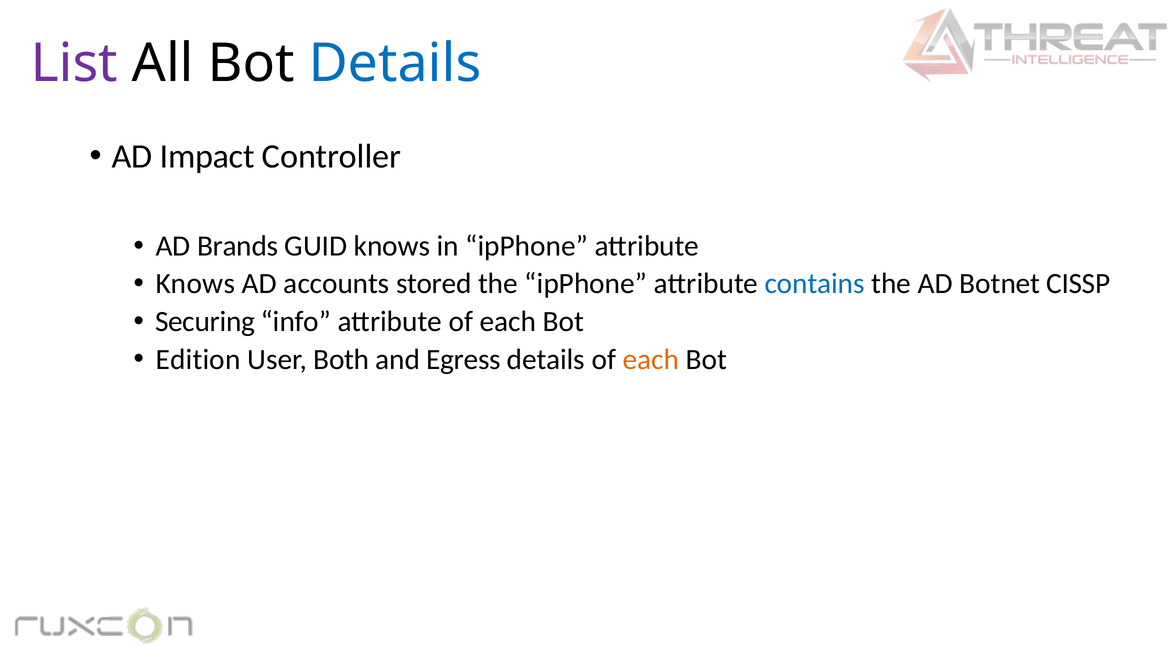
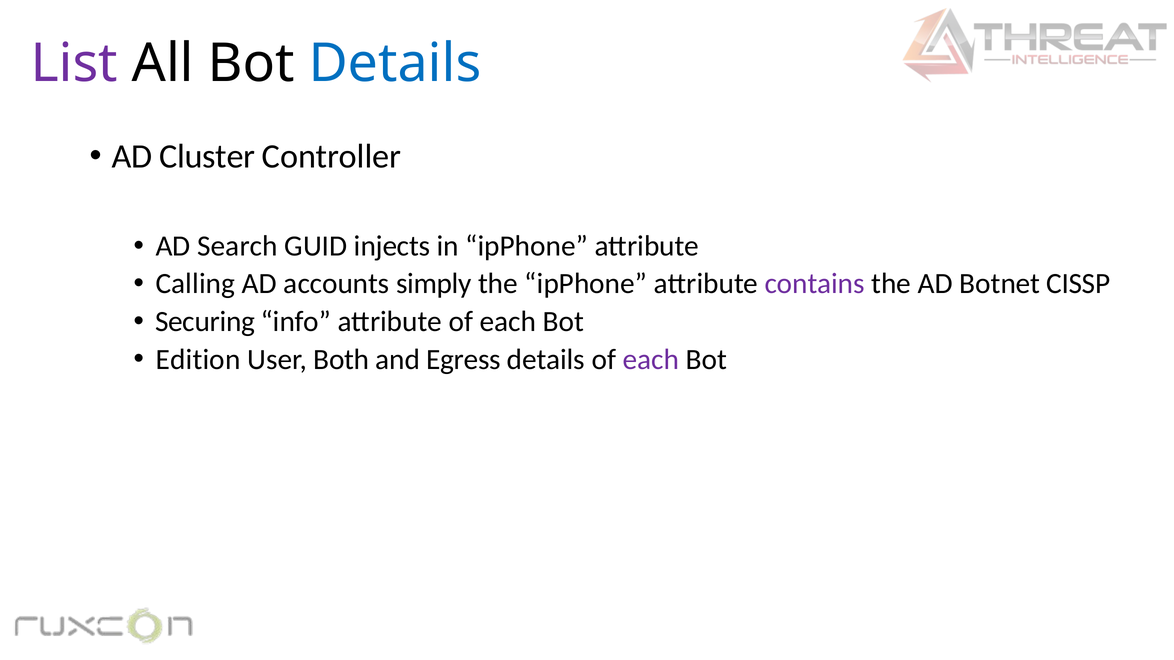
Impact: Impact -> Cluster (207, 157)
Brands: Brands -> Search (237, 246)
GUID knows: knows -> injects (392, 246)
Knows: Knows -> Calling (195, 284)
stored: stored -> simply (434, 284)
contains colour: blue -> purple (815, 284)
each colour: orange -> purple (651, 360)
